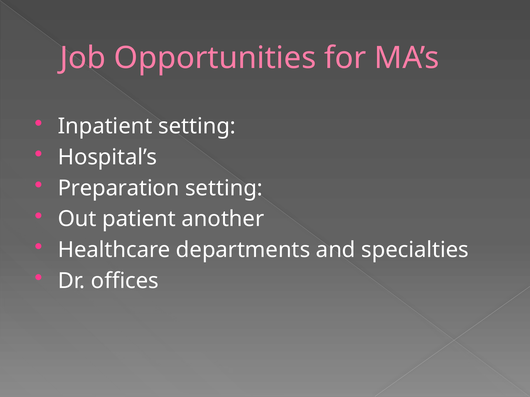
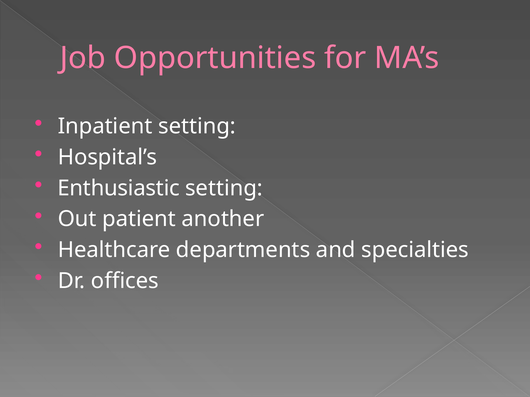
Preparation: Preparation -> Enthusiastic (119, 188)
